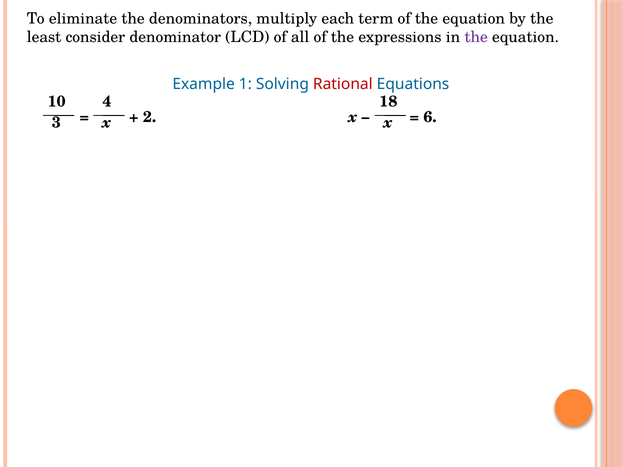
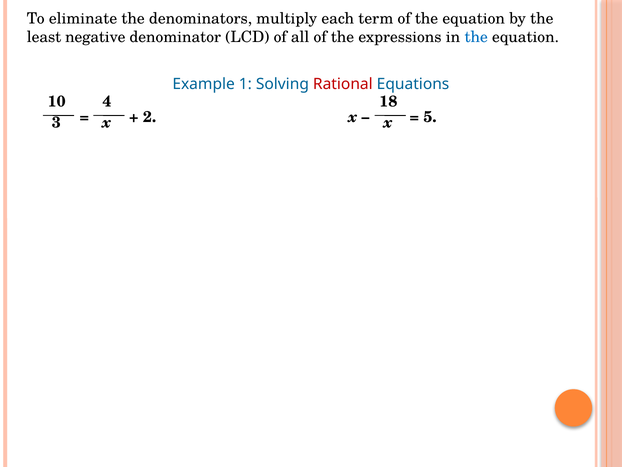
consider: consider -> negative (95, 37)
the colour: purple -> blue (476, 37)
6: 6 -> 5 (430, 117)
